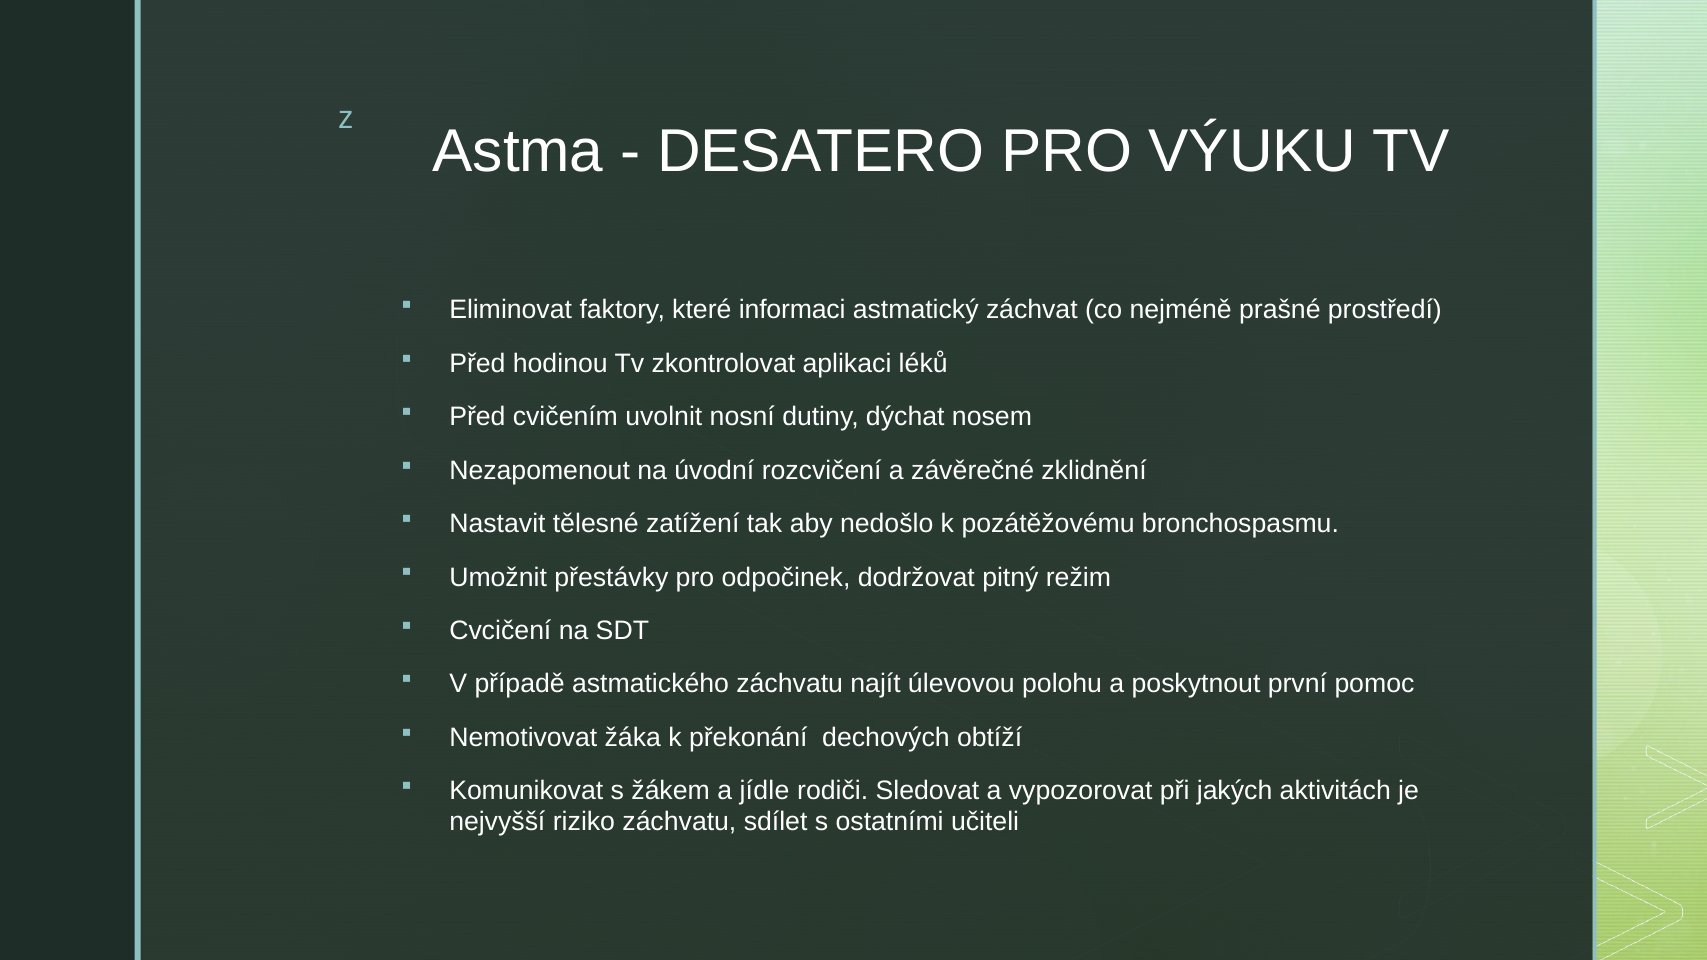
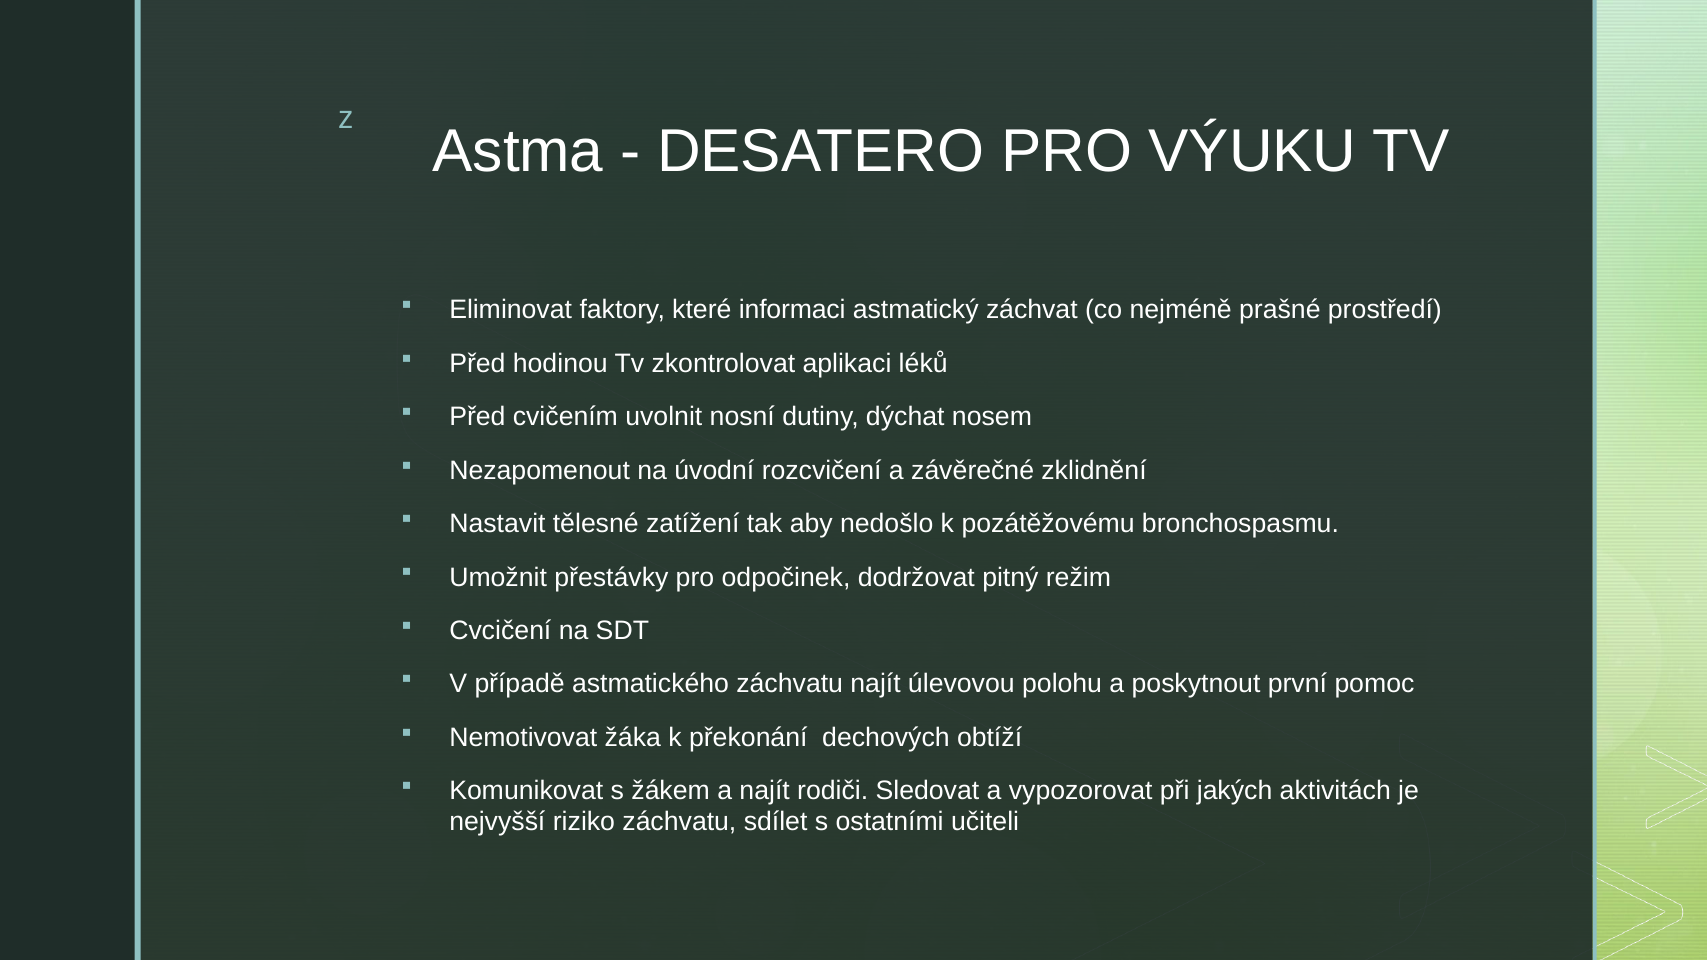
a jídle: jídle -> najít (765, 791)
